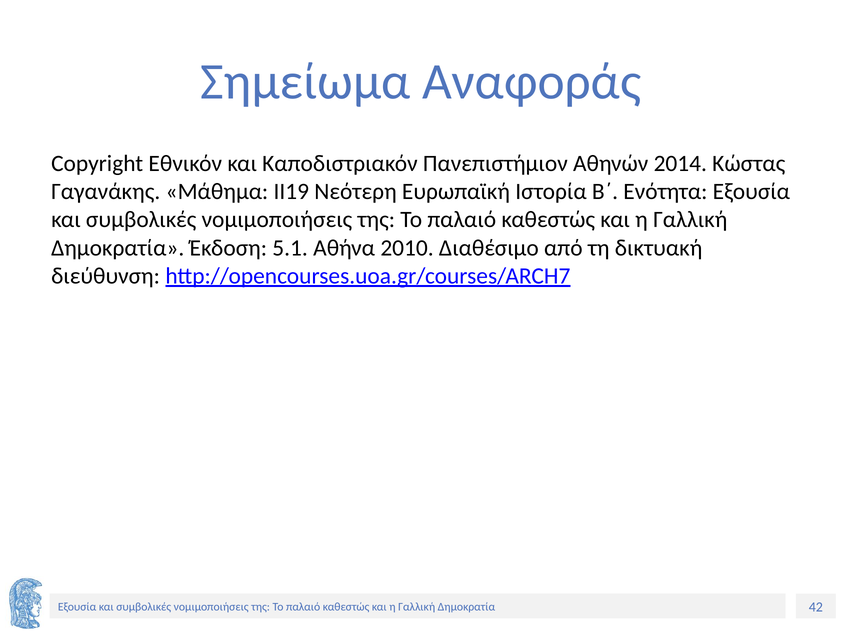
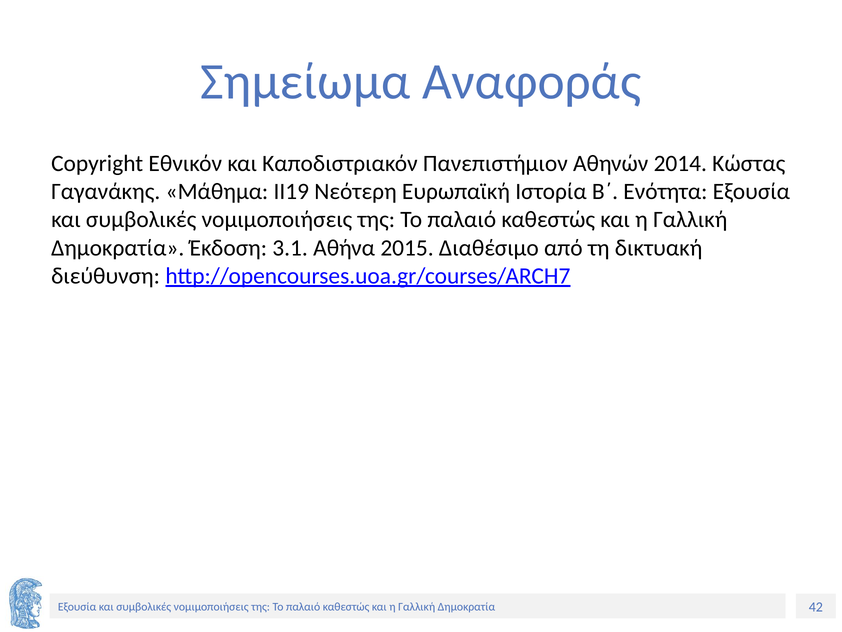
5.1: 5.1 -> 3.1 (290, 248)
2010: 2010 -> 2015 (407, 248)
